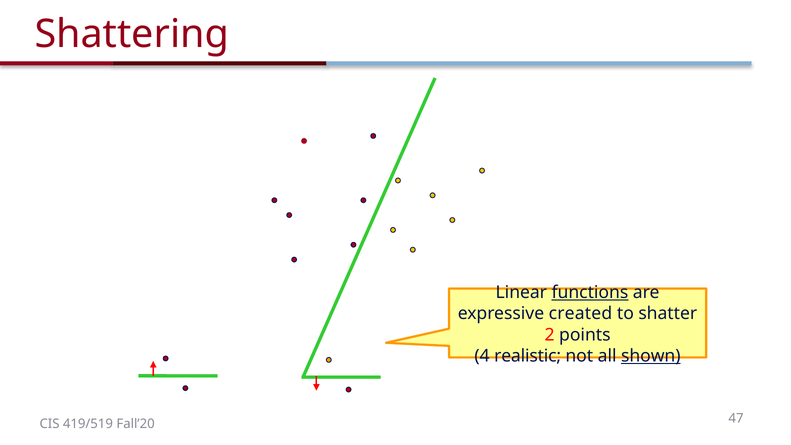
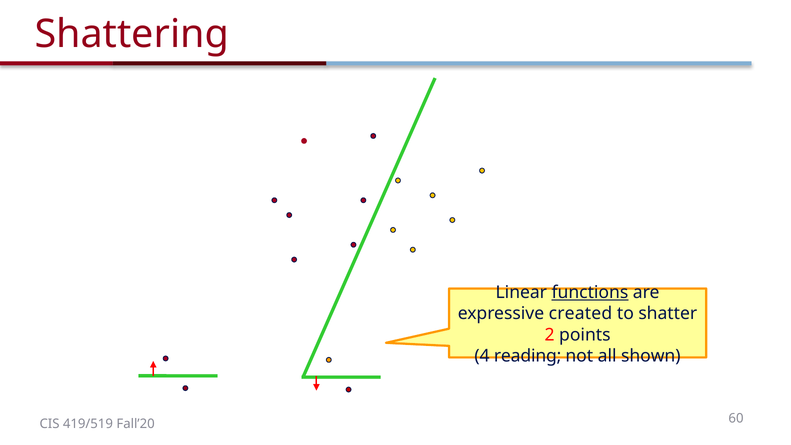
realistic: realistic -> reading (528, 356)
shown underline: present -> none (651, 356)
47: 47 -> 60 (736, 418)
